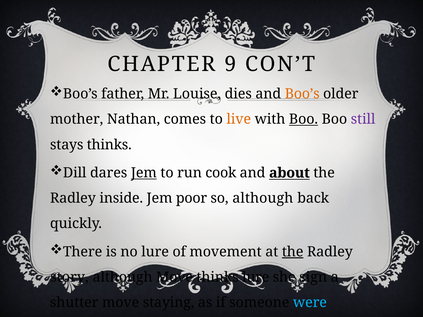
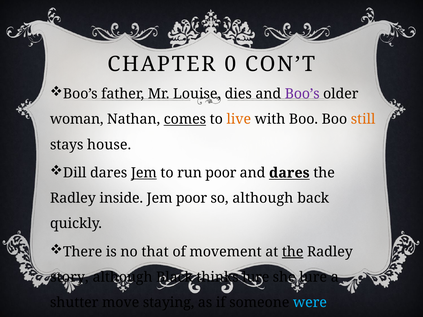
9: 9 -> 0 (230, 64)
Boo’s colour: orange -> purple (302, 94)
mother: mother -> woman (77, 119)
comes underline: none -> present (185, 119)
Boo underline: present -> none (303, 119)
still colour: purple -> orange (363, 119)
stays thinks: thinks -> house (109, 145)
run cook: cook -> poor (221, 173)
and about: about -> dares (289, 173)
no lure: lure -> that (155, 252)
although Move: Move -> Black (174, 277)
she sign: sign -> lure (313, 277)
